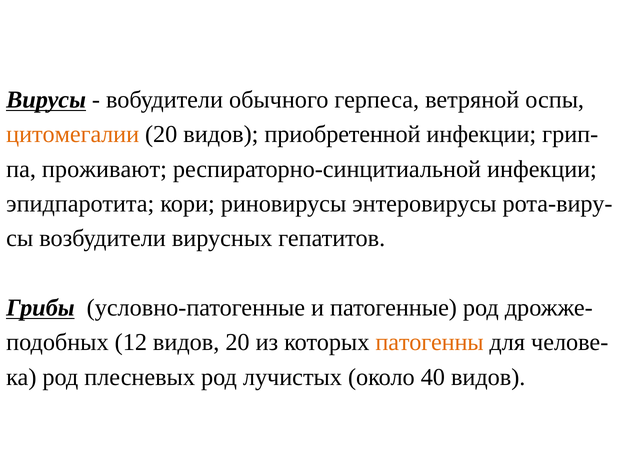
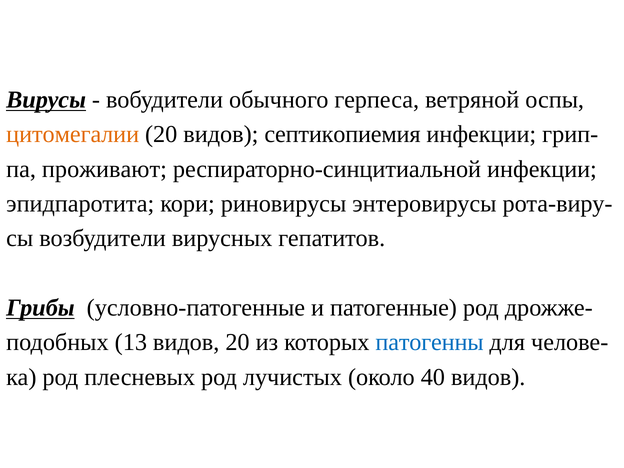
приобретенной: приобретенной -> септикопиемия (343, 134)
12: 12 -> 13 (131, 342)
патогенны colour: orange -> blue (430, 342)
